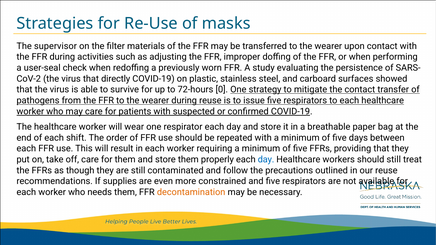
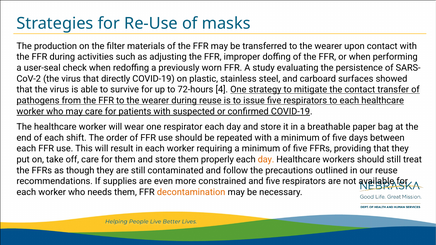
supervisor: supervisor -> production (56, 46)
0: 0 -> 4 (222, 90)
day colour: blue -> orange (266, 160)
